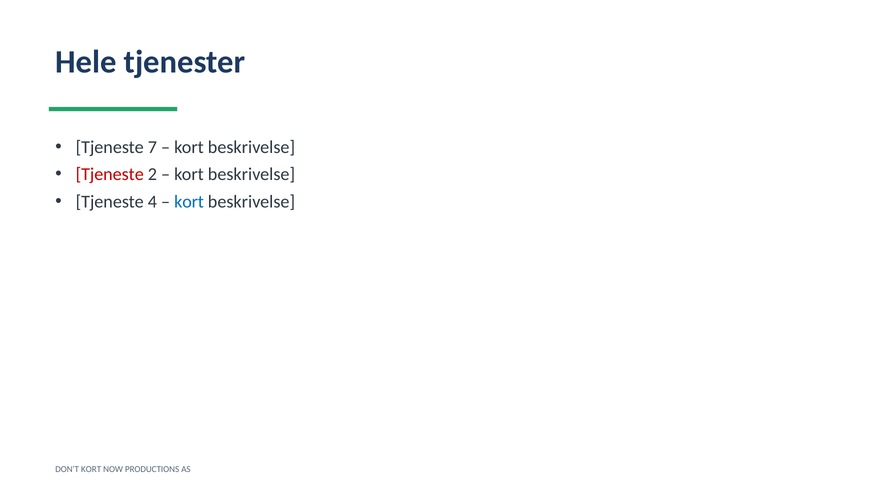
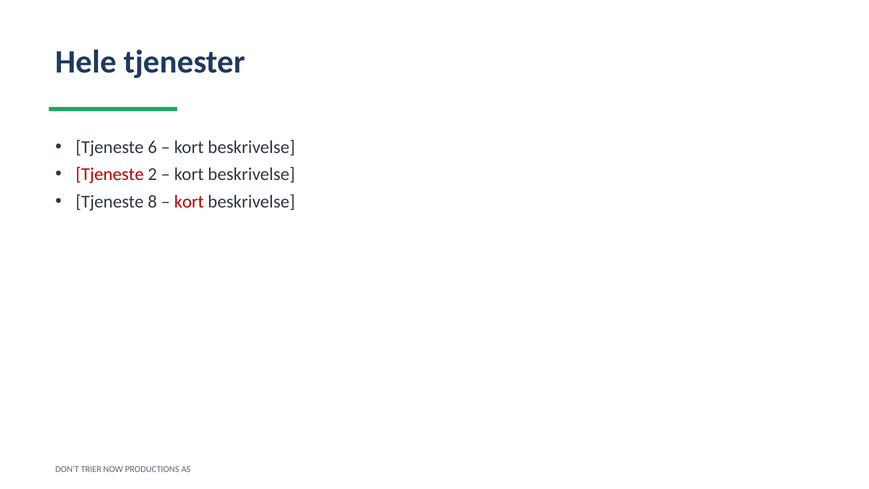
7: 7 -> 6 (152, 147)
4: 4 -> 8 (152, 202)
kort colour: blue -> red (189, 202)
DON'T KORT: KORT -> TRIER (91, 469)
